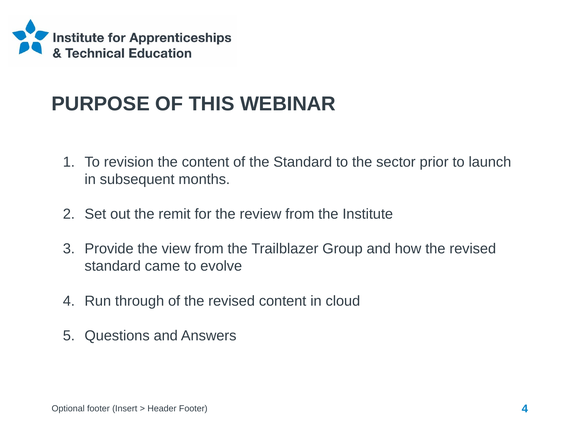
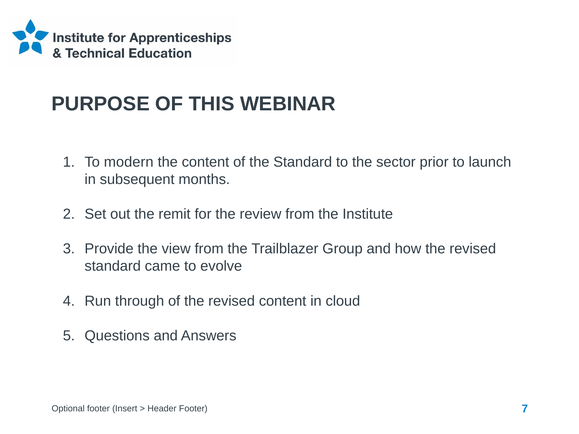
revision: revision -> modern (129, 162)
Footer 4: 4 -> 7 (525, 409)
